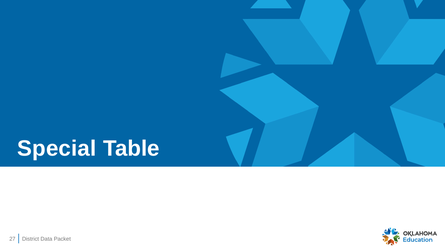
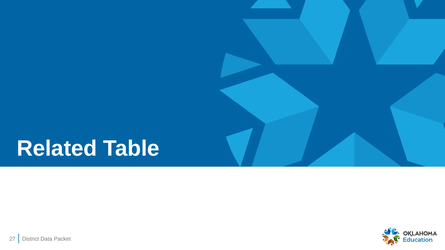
Special: Special -> Related (57, 149)
